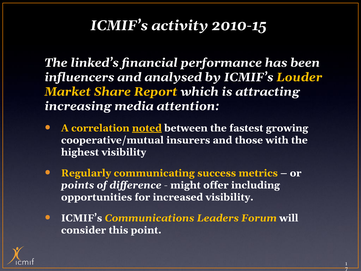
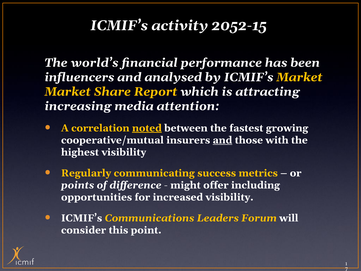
2010-15: 2010-15 -> 2052-15 (239, 25)
linked’s: linked’s -> world’s (95, 63)
ICMIF’s Louder: Louder -> Market (299, 77)
and underline: none -> present (222, 140)
